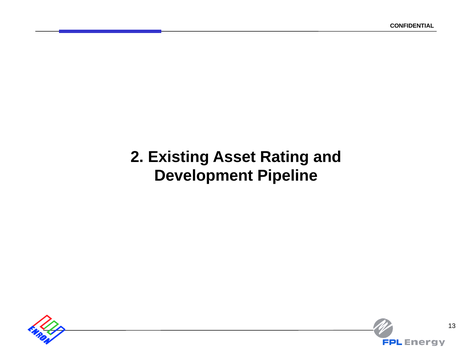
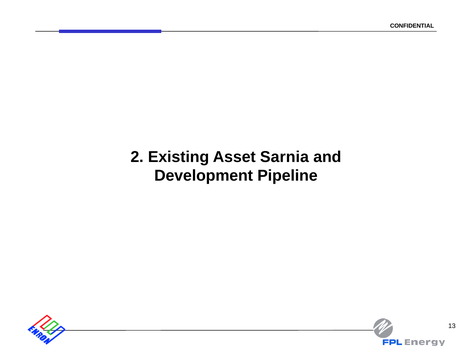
Rating: Rating -> Sarnia (284, 157)
